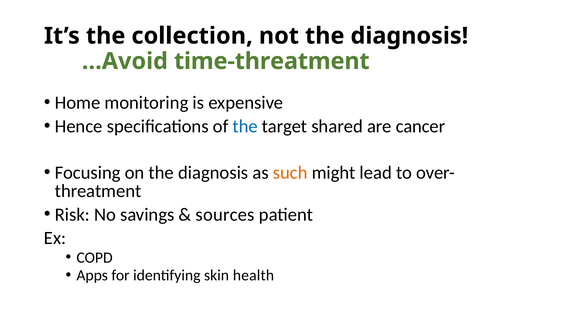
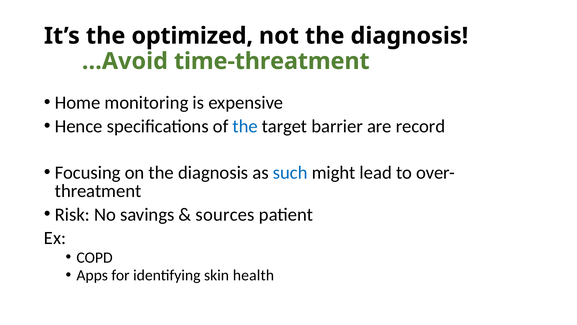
collection: collection -> optimized (192, 36)
shared: shared -> barrier (337, 126)
cancer: cancer -> record (420, 126)
such colour: orange -> blue (290, 173)
